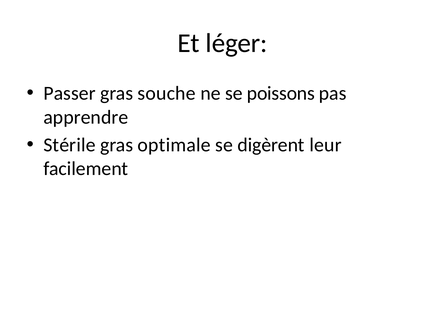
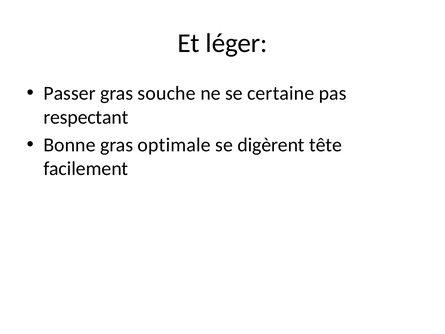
poissons: poissons -> certaine (281, 93)
apprendre: apprendre -> respectant (86, 117)
Stérile: Stérile -> Bonne (69, 145)
leur: leur -> tête (326, 145)
